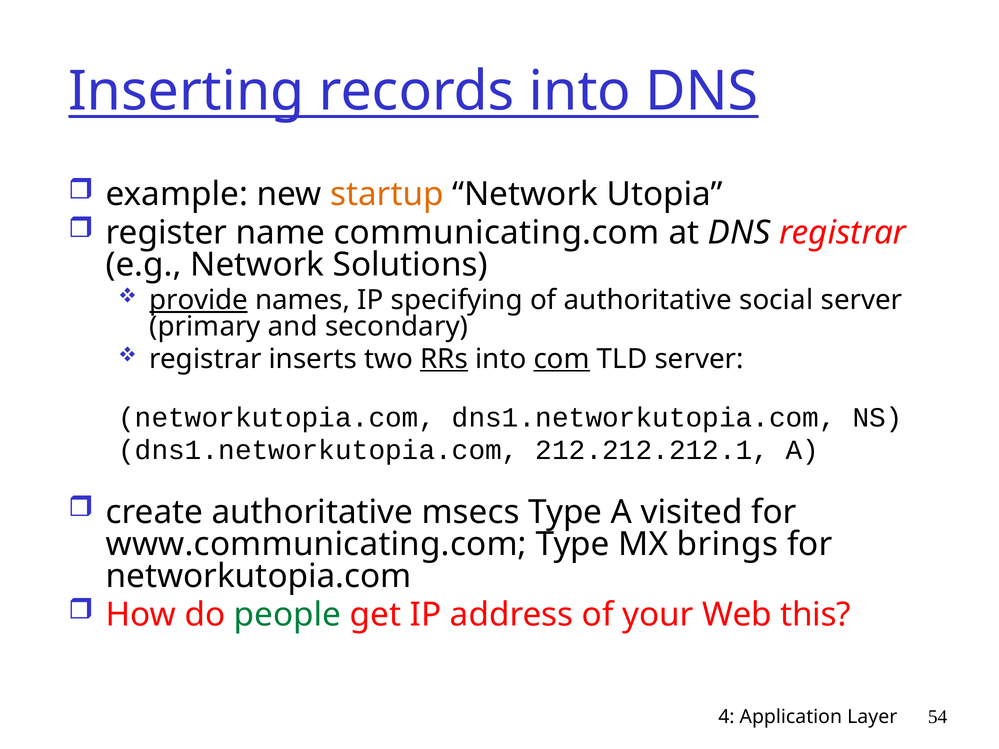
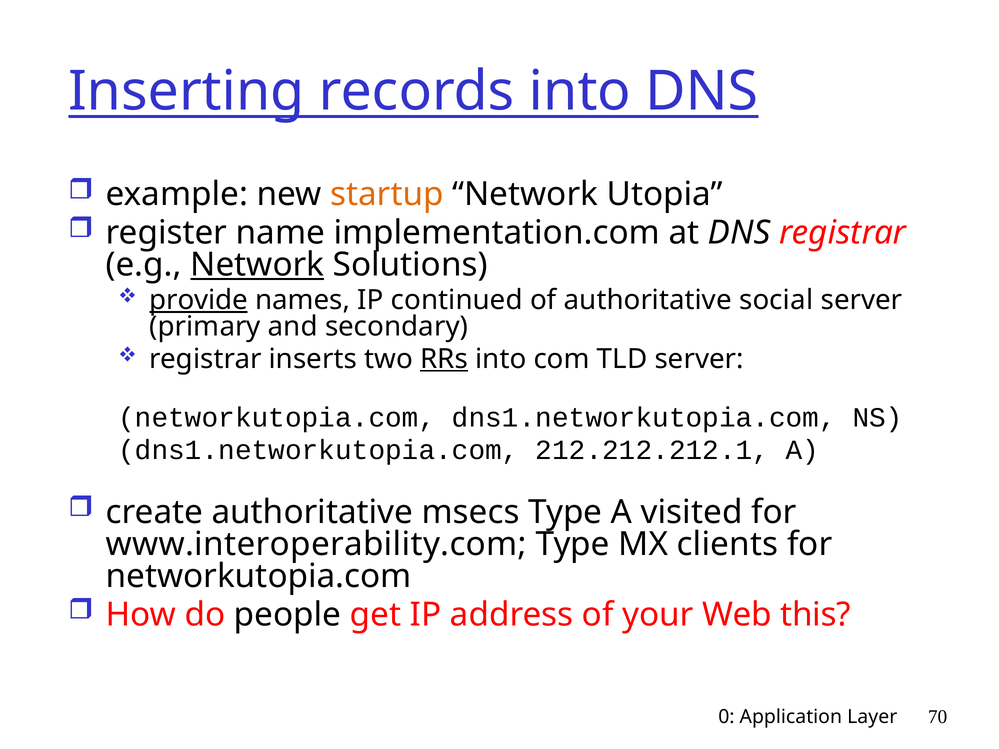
communicating.com: communicating.com -> implementation.com (497, 233)
Network underline: none -> present (257, 265)
specifying: specifying -> continued (457, 300)
com underline: present -> none (562, 359)
www.communicating.com: www.communicating.com -> www.interoperability.com (316, 544)
brings: brings -> clients (727, 544)
people colour: green -> black (288, 615)
4: 4 -> 0 (726, 717)
54: 54 -> 70 (938, 717)
